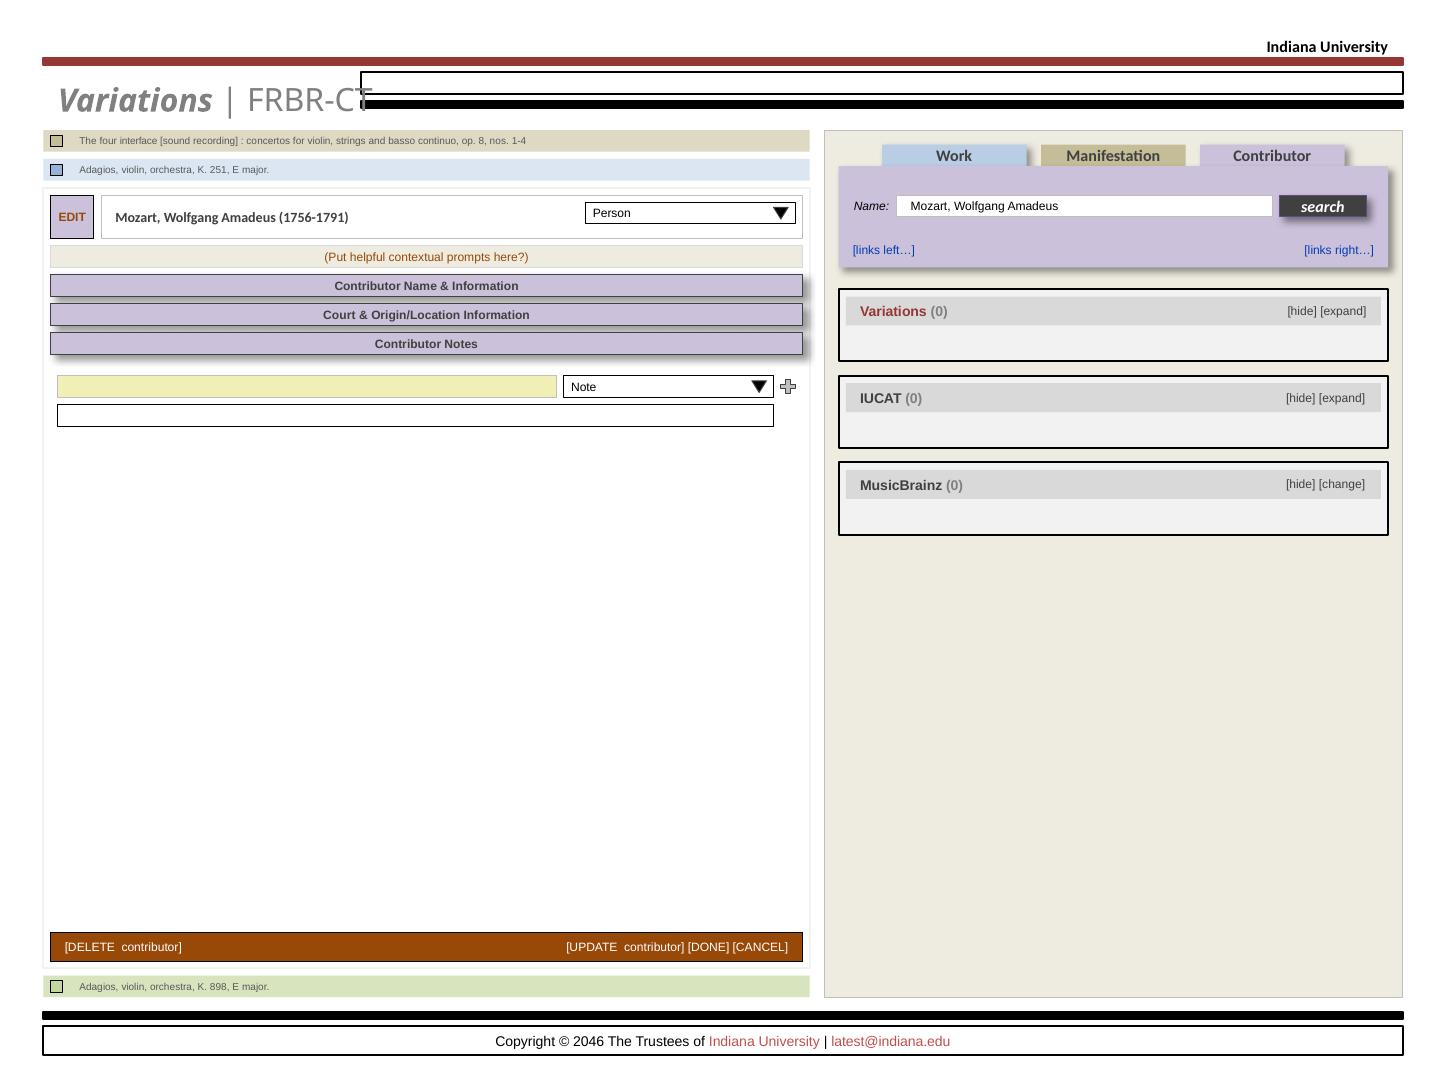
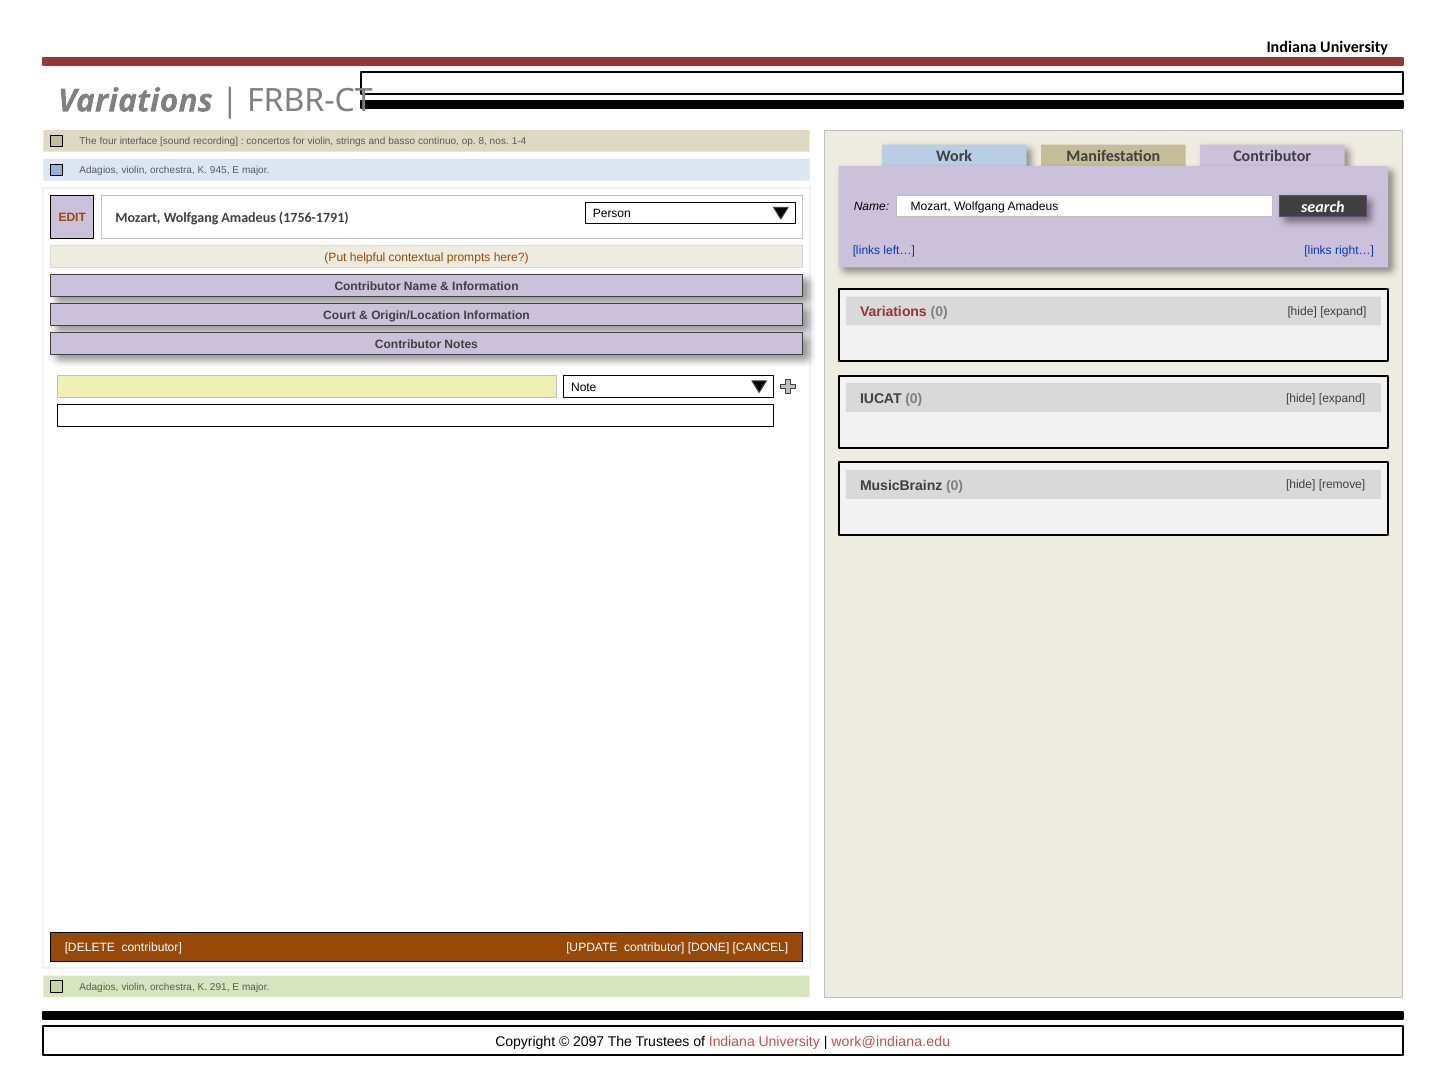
251: 251 -> 945 (220, 171)
change: change -> remove (1342, 485)
898: 898 -> 291 (220, 988)
2046: 2046 -> 2097 (589, 1042)
latest@indiana.edu: latest@indiana.edu -> work@indiana.edu (891, 1042)
